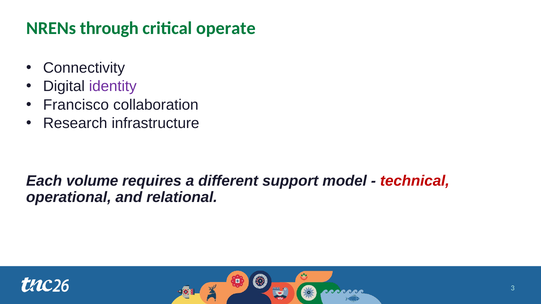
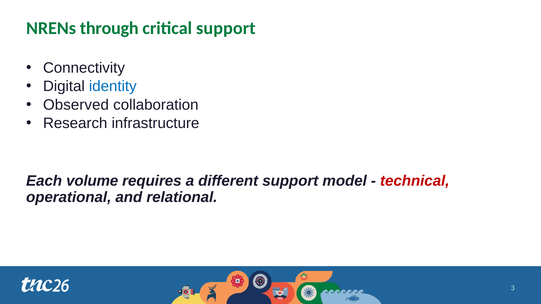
critical operate: operate -> support (226, 28)
identity colour: purple -> blue (113, 86)
Francisco: Francisco -> Observed (76, 105)
